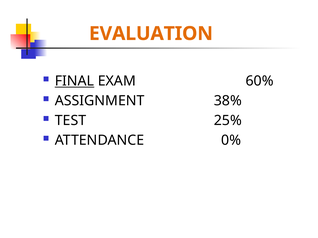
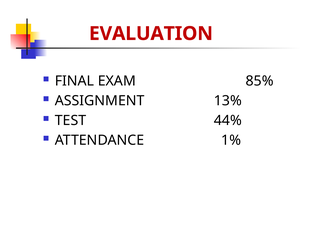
EVALUATION colour: orange -> red (151, 34)
FINAL underline: present -> none (75, 81)
60%: 60% -> 85% (260, 81)
38%: 38% -> 13% (228, 101)
25%: 25% -> 44% (228, 121)
0%: 0% -> 1% (231, 141)
